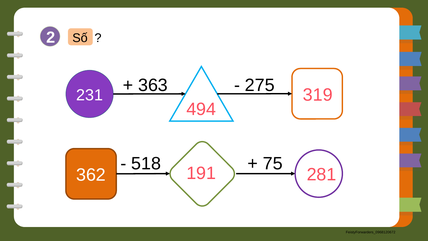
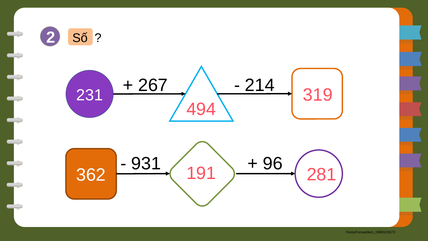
363: 363 -> 267 (153, 85)
275: 275 -> 214 (260, 85)
518: 518 -> 931 (146, 163)
75: 75 -> 96 (273, 163)
